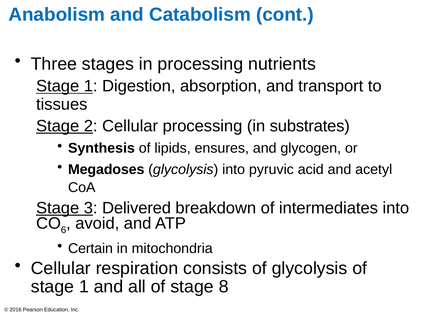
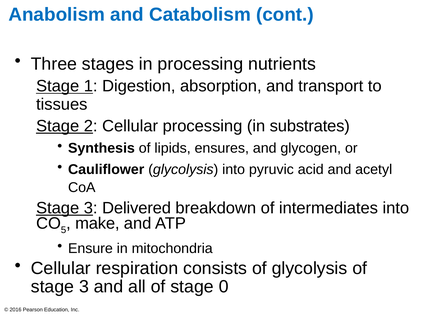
Megadoses: Megadoses -> Cauliflower (106, 170)
6: 6 -> 5 (63, 230)
avoid: avoid -> make (97, 224)
Certain: Certain -> Ensure (90, 249)
1: 1 -> 3 (84, 287)
8: 8 -> 0 (224, 287)
